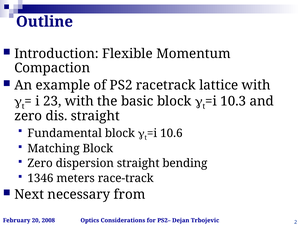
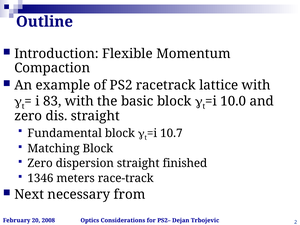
23: 23 -> 83 (52, 101)
10.3: 10.3 -> 10.0 (233, 101)
10.6: 10.6 -> 10.7 (171, 133)
bending: bending -> finished (185, 163)
